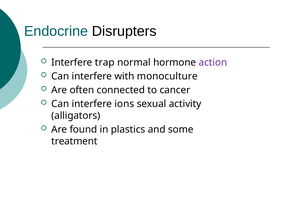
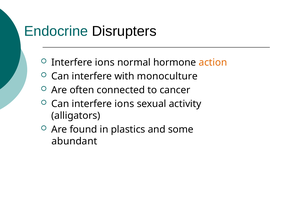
trap: trap -> ions (105, 62)
action colour: purple -> orange (213, 62)
treatment: treatment -> abundant (74, 141)
